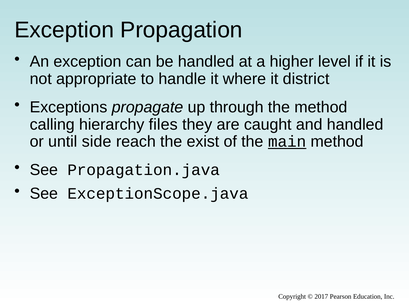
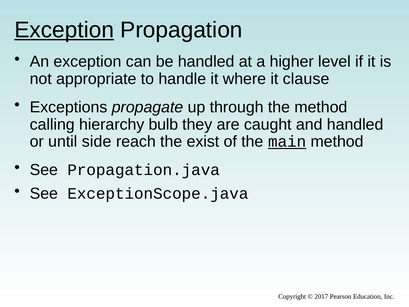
Exception underline: none -> present (64, 30)
district: district -> clause (306, 79)
files: files -> bulb (163, 124)
